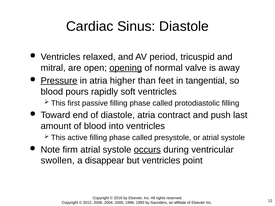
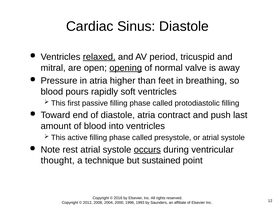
relaxed underline: none -> present (99, 57)
Pressure underline: present -> none (59, 81)
tangential: tangential -> breathing (206, 81)
firm: firm -> rest (70, 150)
swollen: swollen -> thought (58, 161)
disappear: disappear -> technique (105, 161)
but ventricles: ventricles -> sustained (161, 161)
